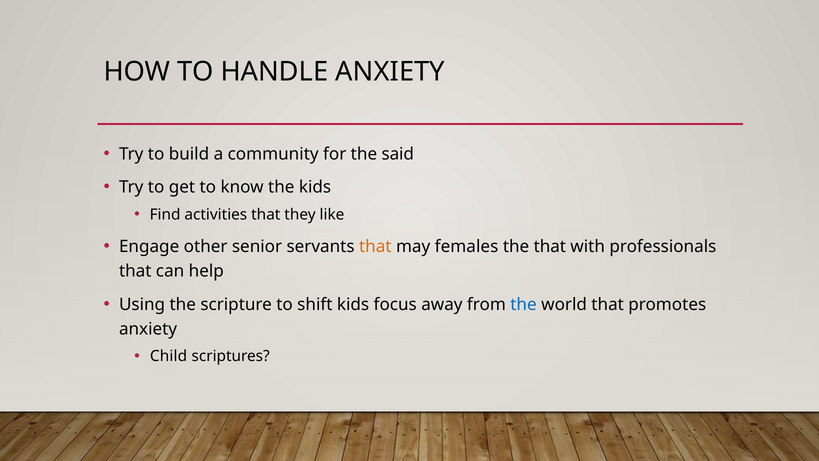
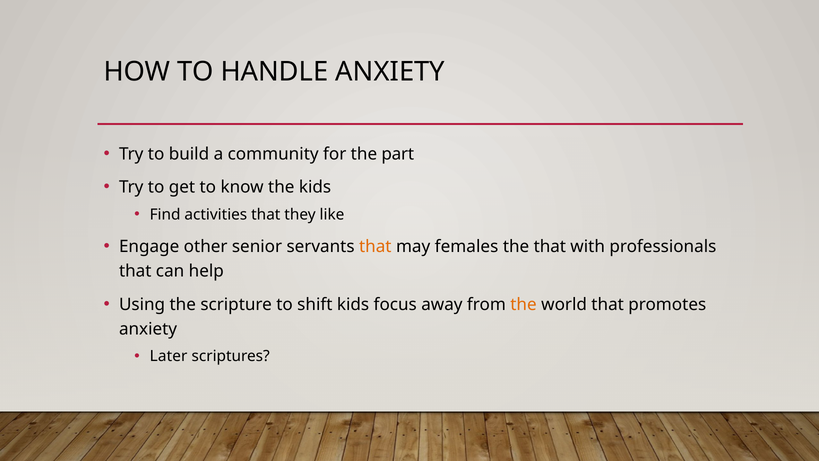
said: said -> part (398, 154)
the colour: blue -> orange (524, 304)
Child: Child -> Later (169, 356)
